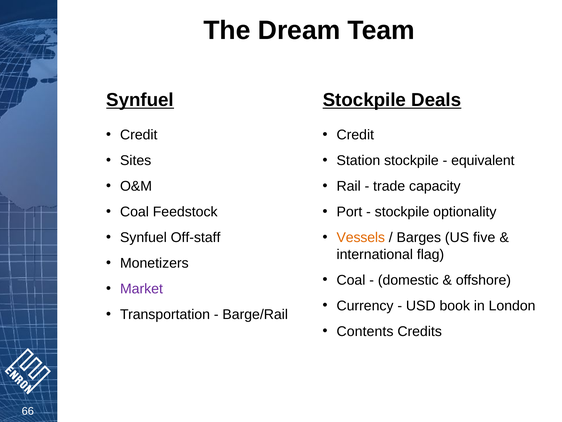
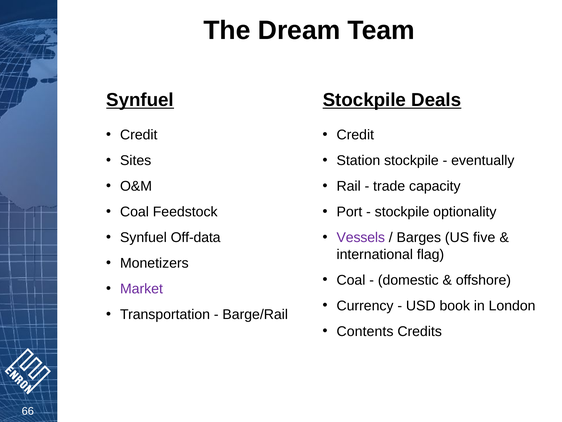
equivalent: equivalent -> eventually (483, 160)
Off-staff: Off-staff -> Off-data (196, 237)
Vessels colour: orange -> purple (361, 237)
